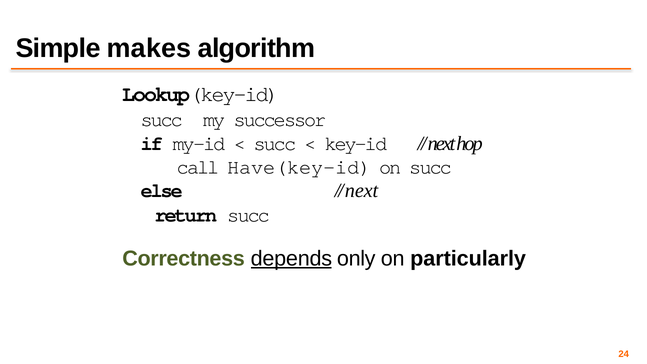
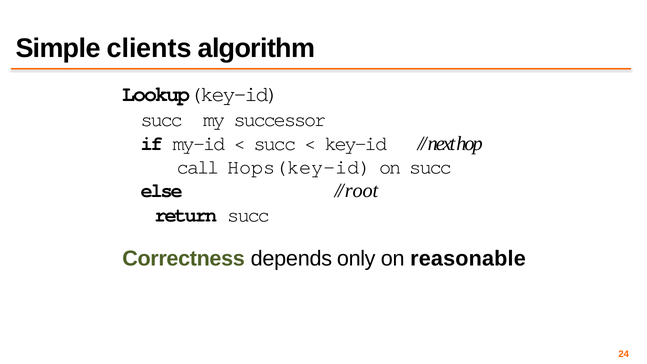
makes: makes -> clients (149, 48)
Have(key-id: Have(key-id -> Hops(key-id (299, 167)
next: next -> root (362, 190)
depends underline: present -> none (291, 259)
particularly: particularly -> reasonable (468, 259)
